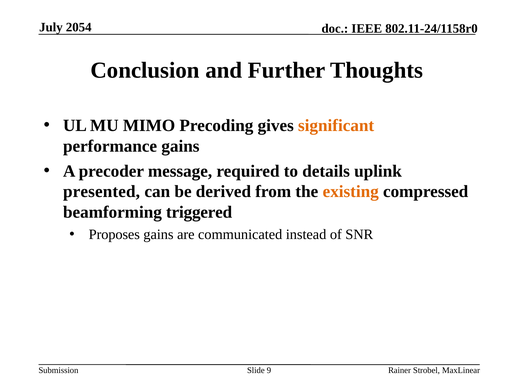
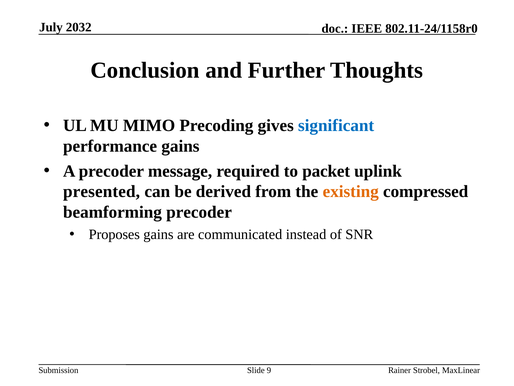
2054: 2054 -> 2032 (79, 27)
significant colour: orange -> blue (336, 125)
details: details -> packet (326, 171)
beamforming triggered: triggered -> precoder (199, 212)
